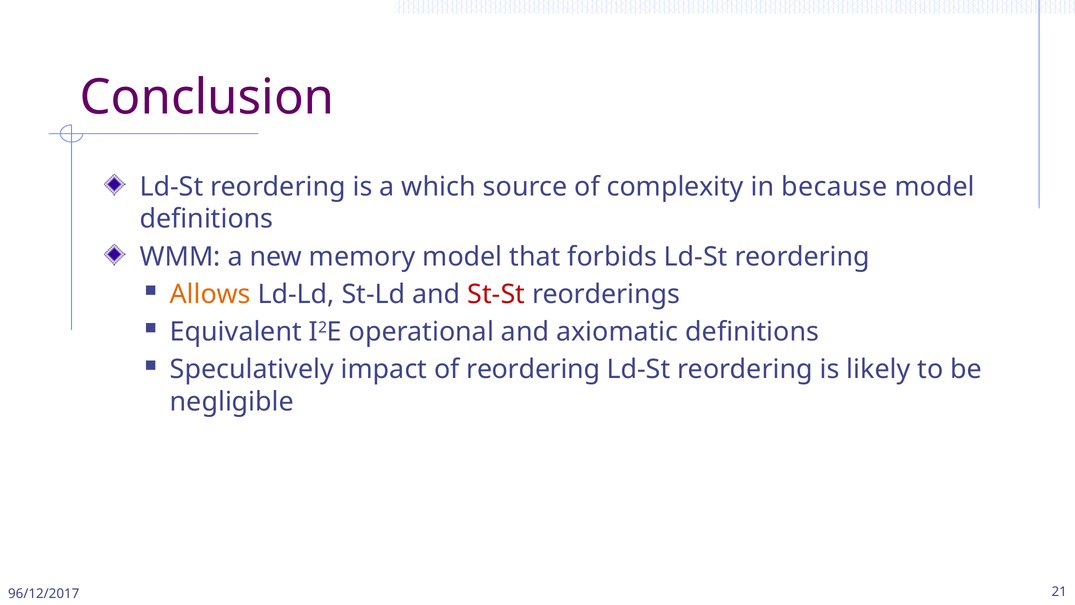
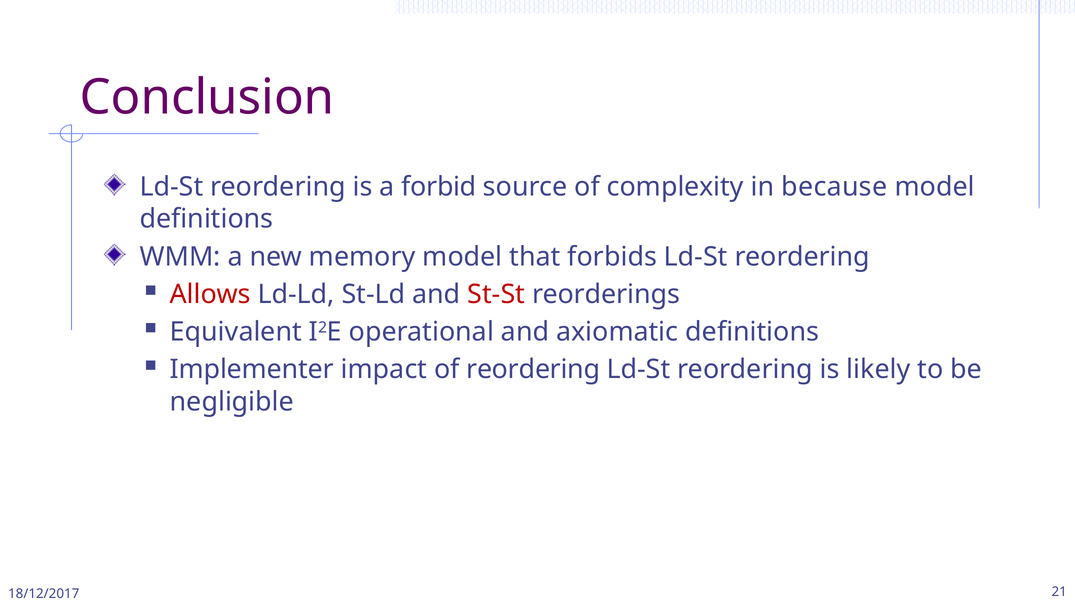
which: which -> forbid (439, 187)
Allows colour: orange -> red (210, 294)
Speculatively: Speculatively -> Implementer (252, 369)
96/12/2017: 96/12/2017 -> 18/12/2017 (44, 593)
